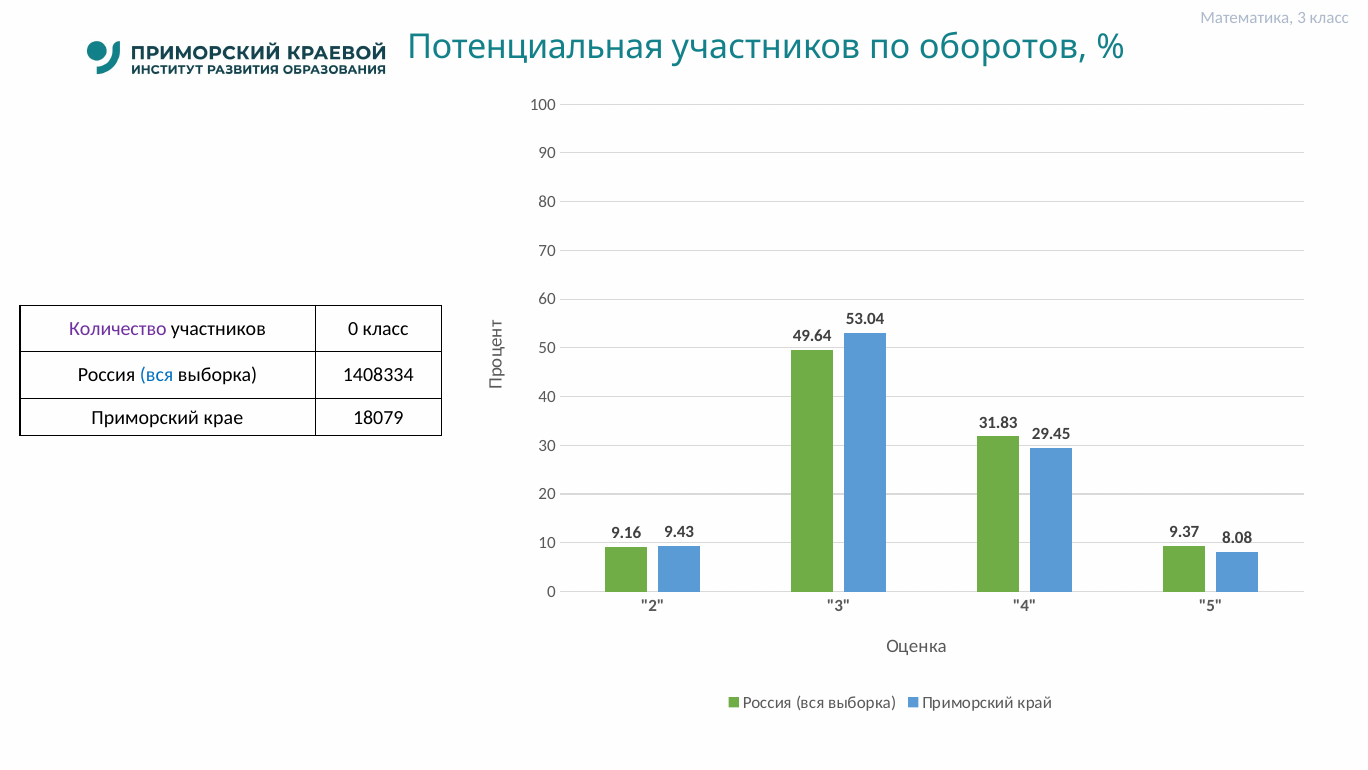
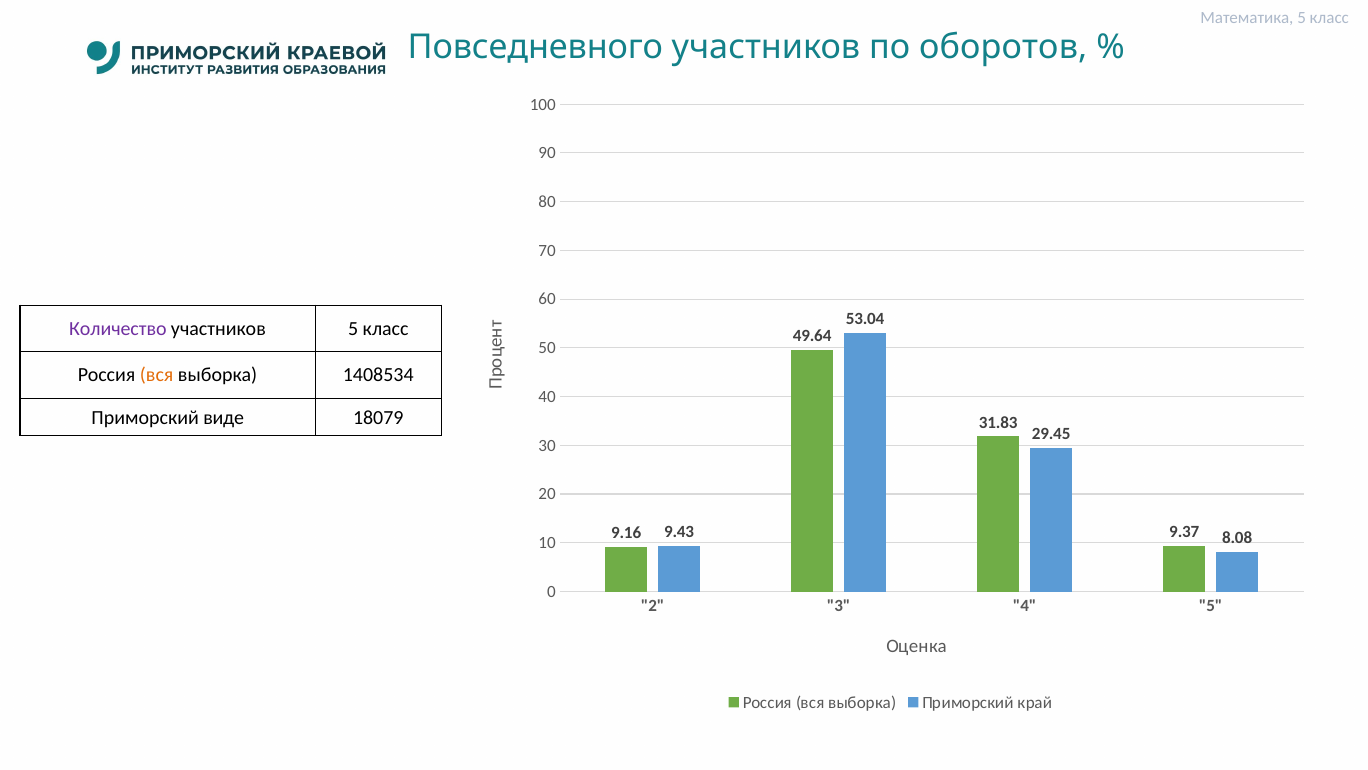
Математика 3: 3 -> 5 (1302, 18)
Потенциальная: Потенциальная -> Повседневного (535, 47)
участников 0: 0 -> 5 (353, 328)
вся colour: blue -> orange (157, 375)
1408334: 1408334 -> 1408534 (378, 375)
крае: крае -> виде (224, 417)
